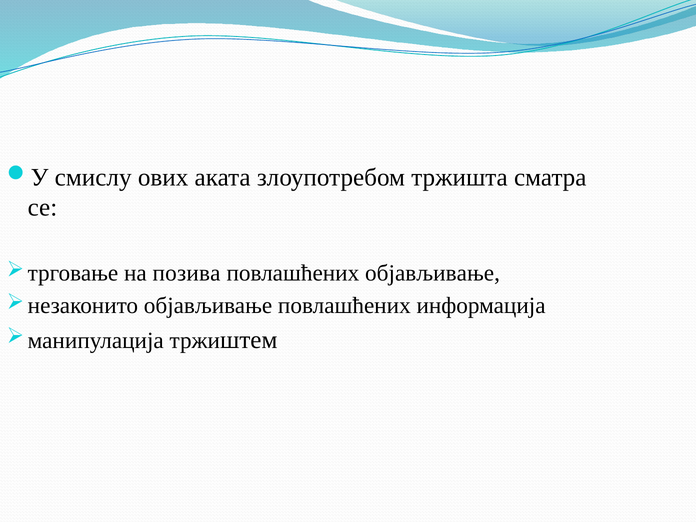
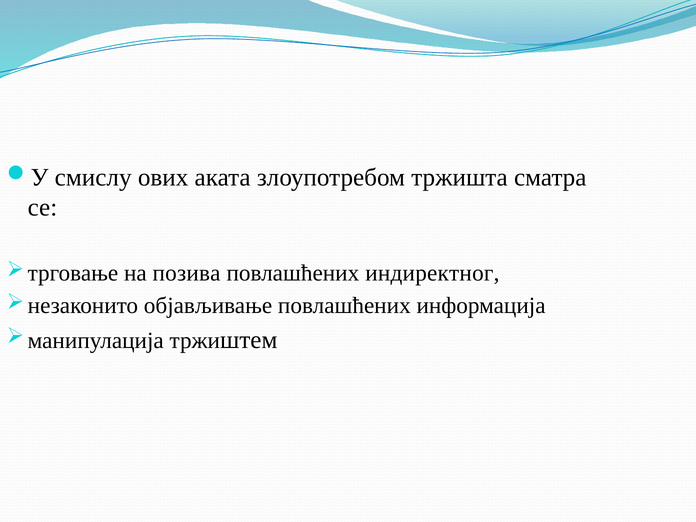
повлашћених објављивање: објављивање -> индиректног (432, 273)
